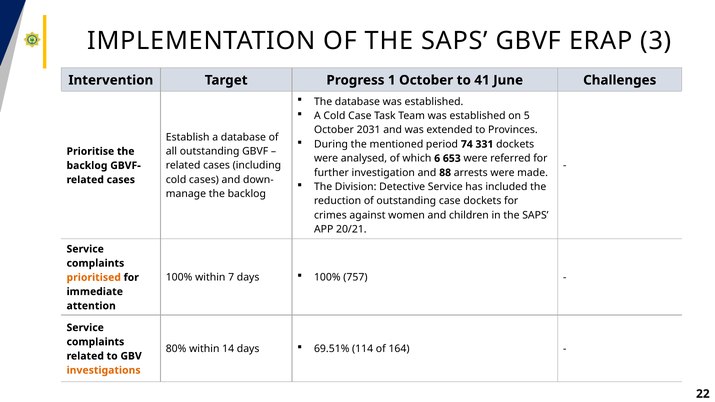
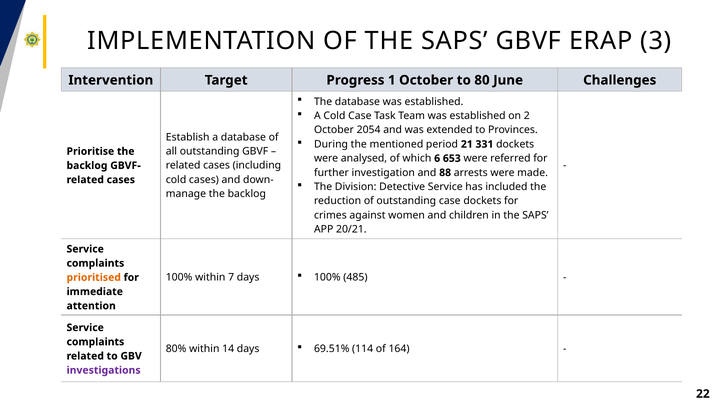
41: 41 -> 80 (482, 80)
5: 5 -> 2 (527, 116)
2031: 2031 -> 2054 (369, 130)
74: 74 -> 21 (467, 144)
757: 757 -> 485 (355, 278)
investigations colour: orange -> purple (104, 370)
